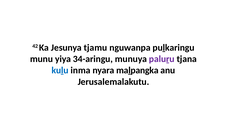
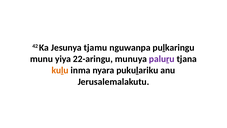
34-aringu: 34-aringu -> 22-aringu (93, 59)
kuḻu colour: blue -> orange (60, 70)
maḻpangka: maḻpangka -> pukuḻariku (137, 70)
